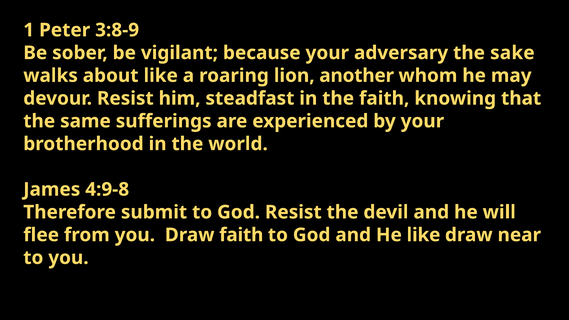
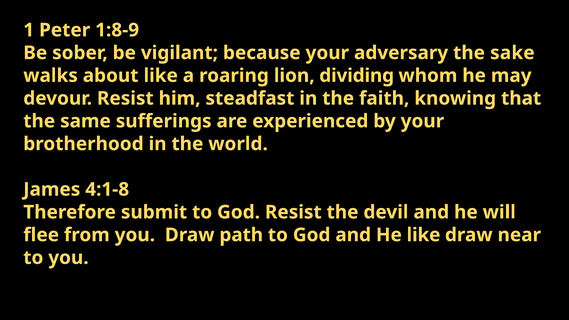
3:8-9: 3:8-9 -> 1:8-9 (117, 30)
another: another -> dividing (357, 76)
4:9-8: 4:9-8 -> 4:1-8 (107, 189)
Draw faith: faith -> path (241, 235)
